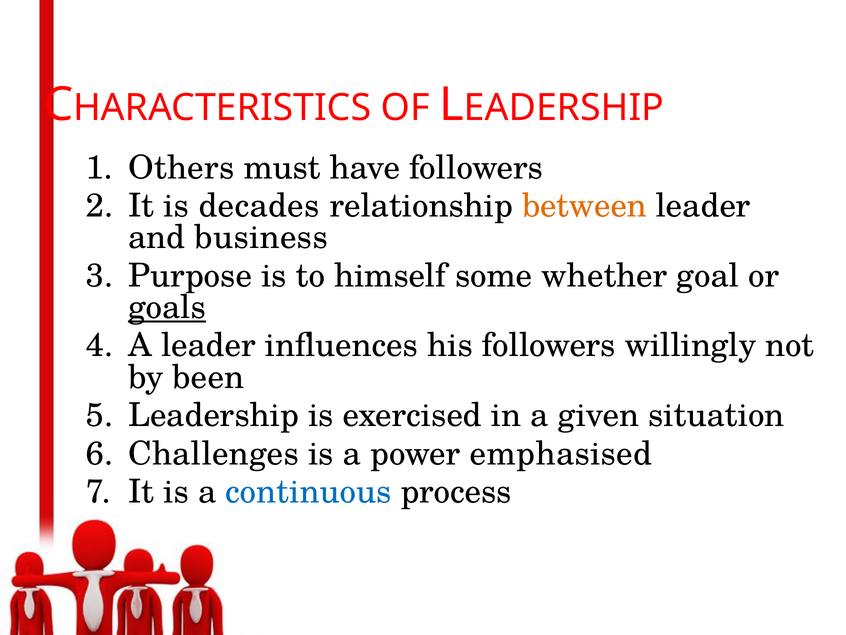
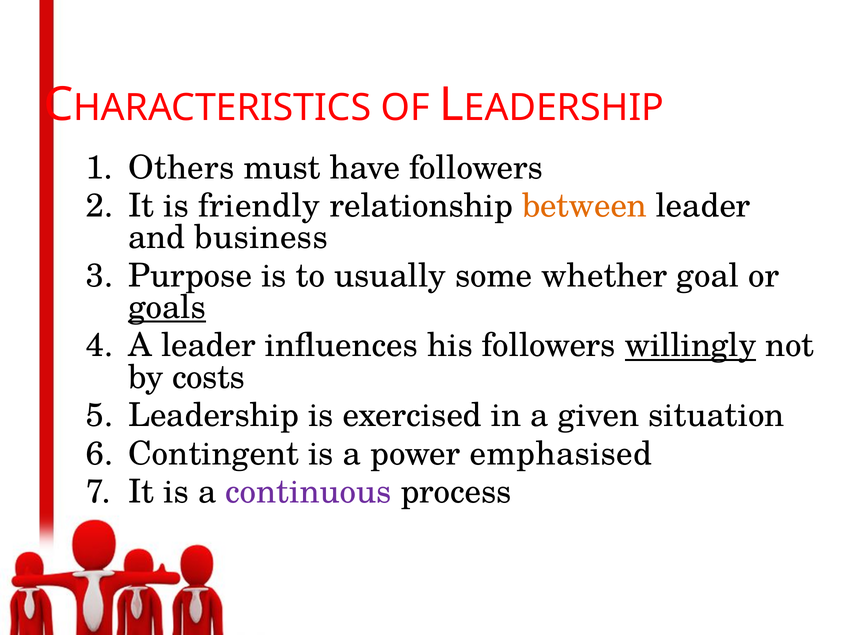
decades: decades -> friendly (259, 206)
himself: himself -> usually (390, 276)
willingly underline: none -> present (691, 345)
been: been -> costs (209, 377)
Challenges: Challenges -> Contingent (214, 453)
continuous colour: blue -> purple (308, 492)
